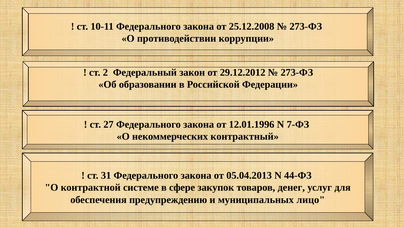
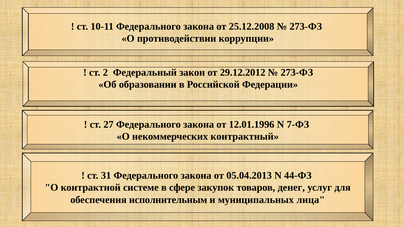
предупреждению: предупреждению -> исполнительным (168, 200)
лицо: лицо -> лица (311, 200)
